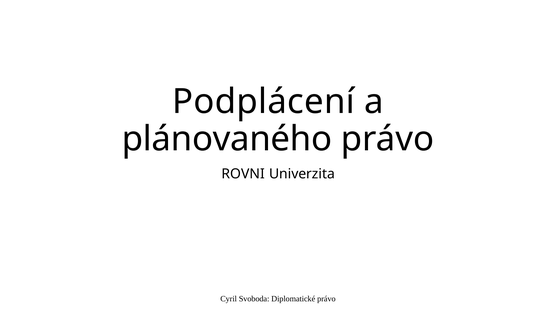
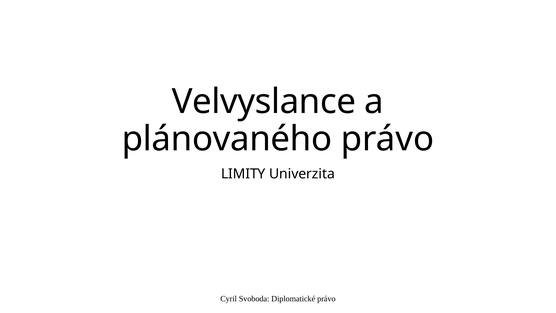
Podplácení: Podplácení -> Velvyslance (264, 101)
ROVNI: ROVNI -> LIMITY (243, 174)
